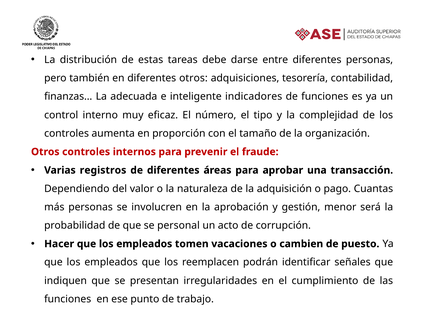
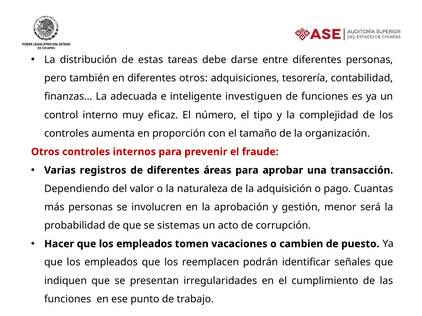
indicadores: indicadores -> investiguen (254, 97)
personal: personal -> sistemas (178, 226)
